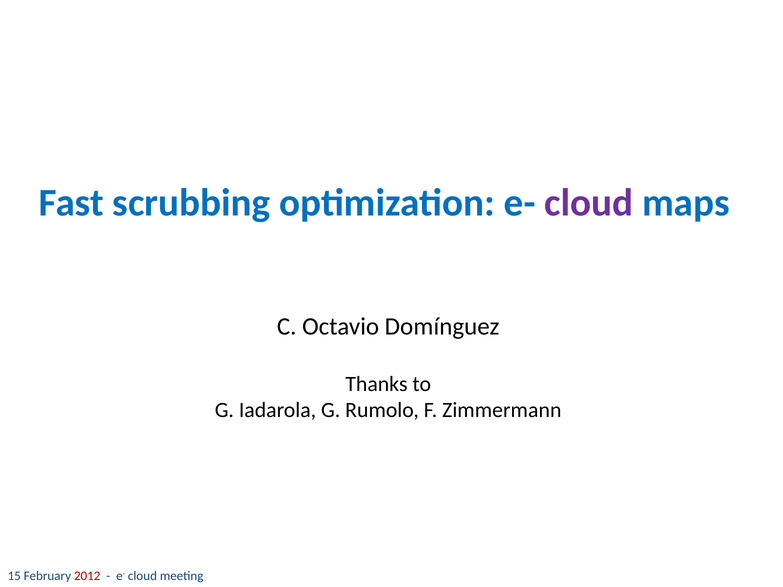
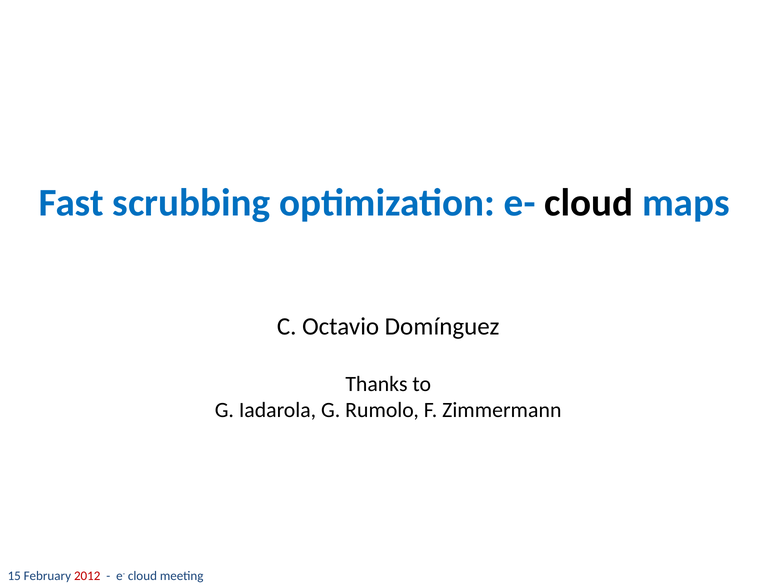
cloud colour: purple -> black (589, 203)
